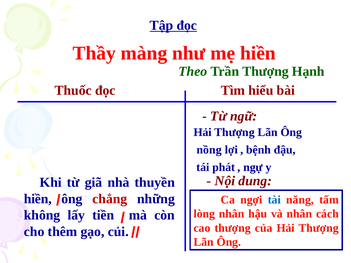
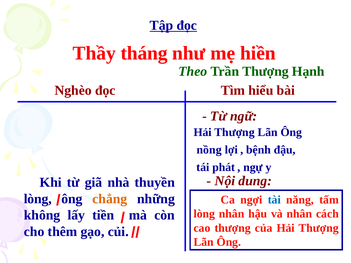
màng: màng -> tháng (144, 53)
Thuốc: Thuốc -> Nghèo (73, 90)
hiền: hiền -> lòng (38, 199)
chẳng colour: red -> orange (110, 199)
